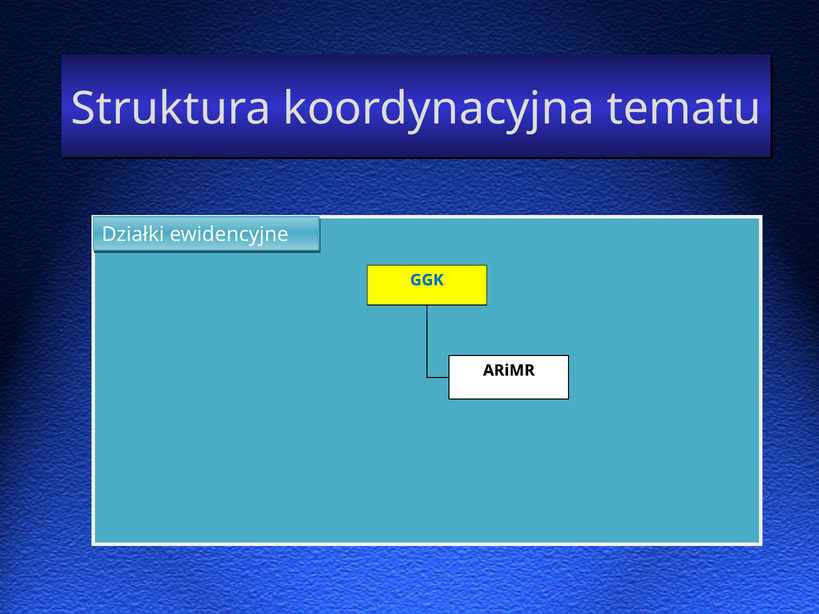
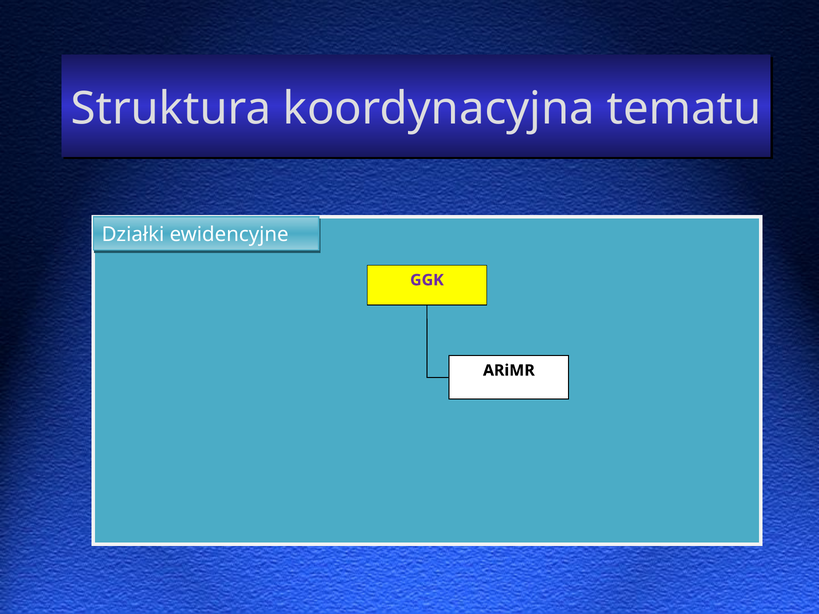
GGK colour: blue -> purple (427, 280)
